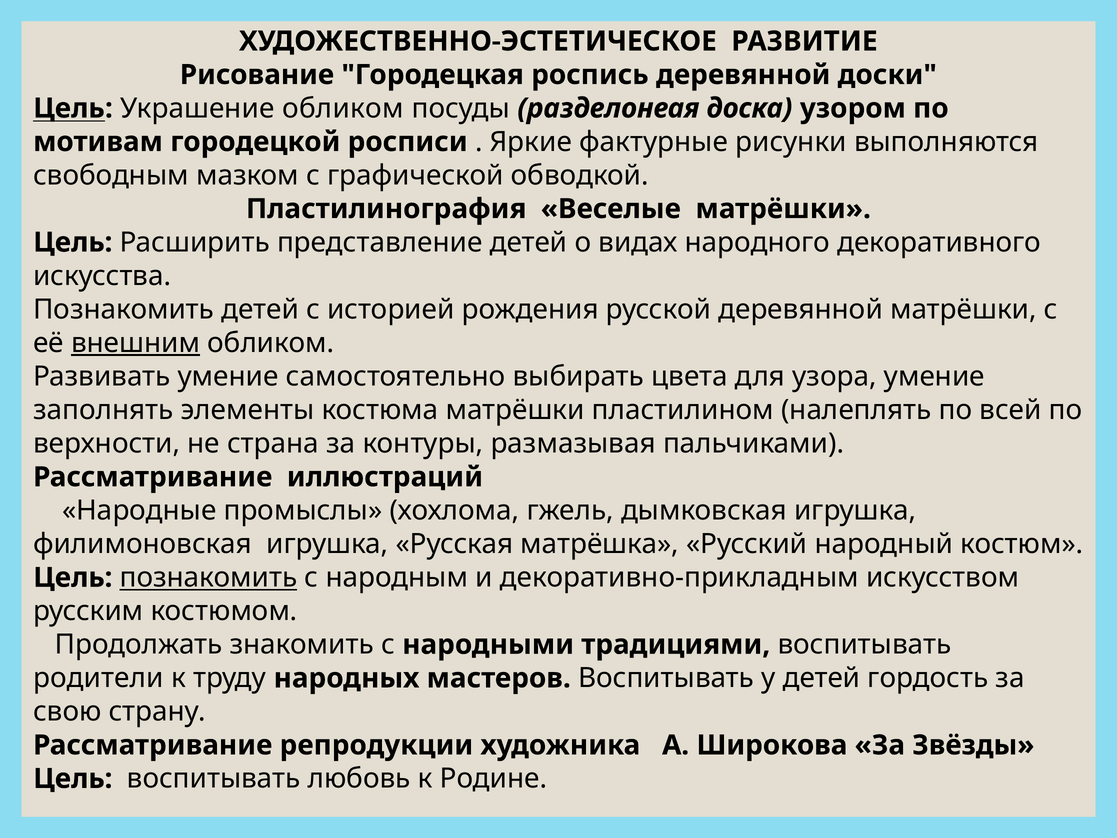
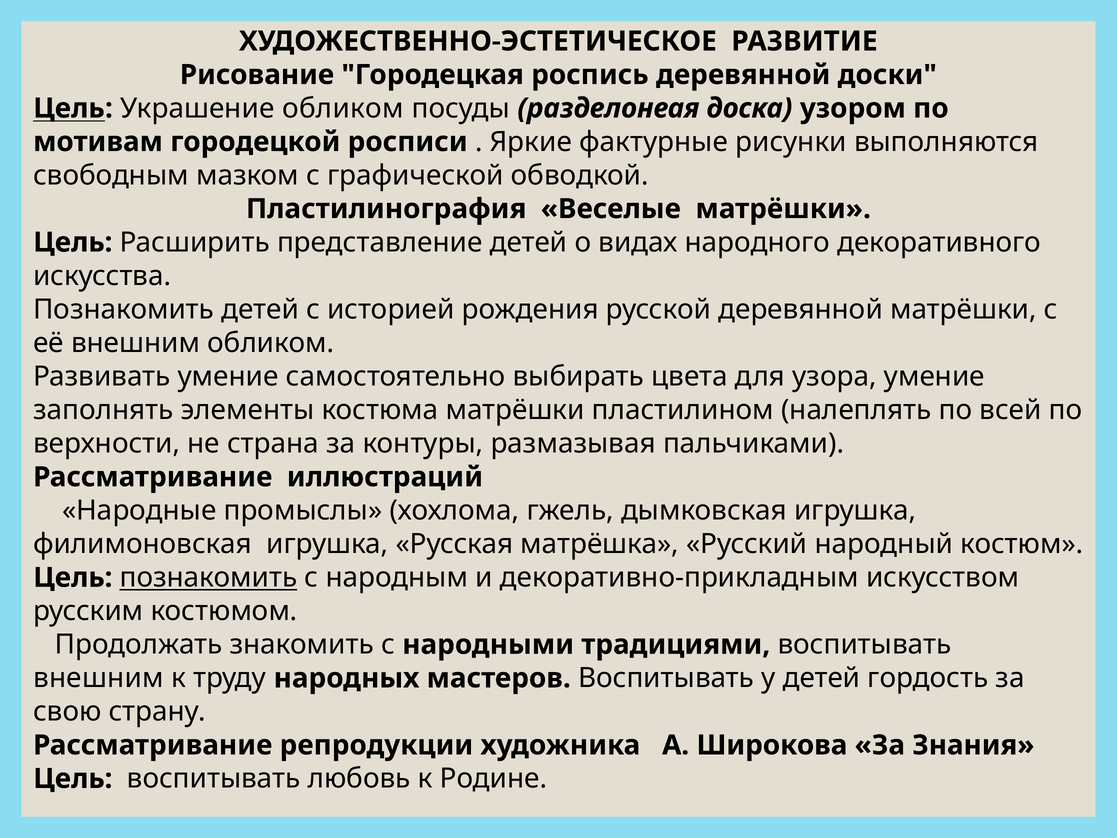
внешним underline: present -> none (136, 343)
родители: родители -> внешним (98, 678)
Звёзды: Звёзды -> Знания (973, 745)
